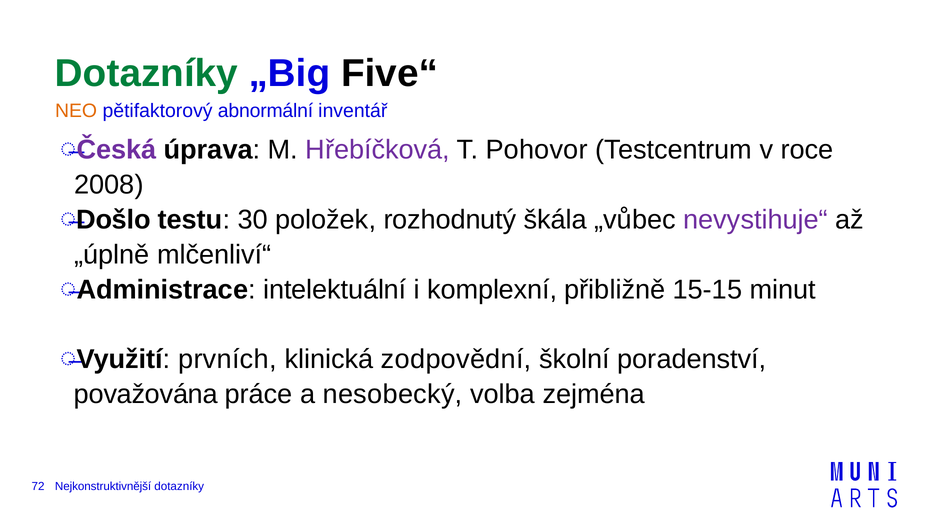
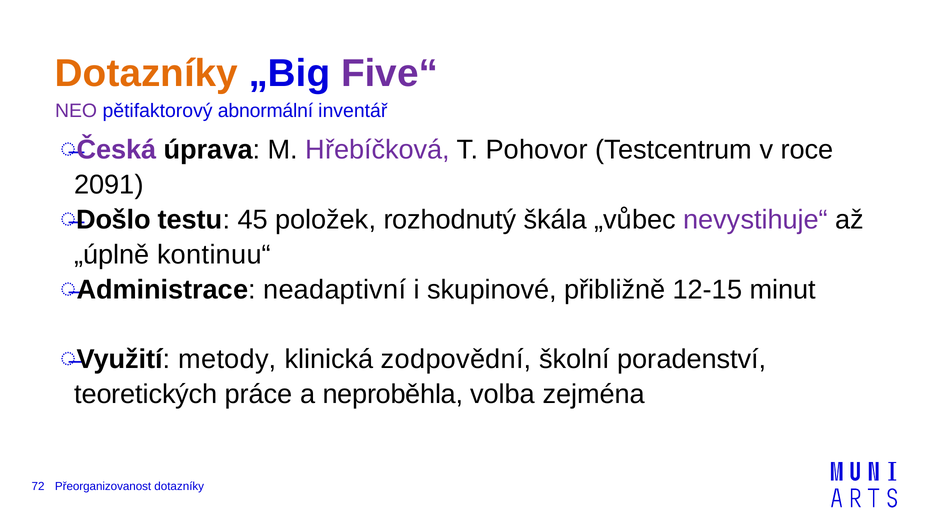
Dotazníky colour: green -> orange (146, 73)
Five“ colour: black -> purple (390, 73)
NEO colour: orange -> purple (76, 111)
2008: 2008 -> 2091 (109, 185)
30: 30 -> 45 (253, 220)
mlčenliví“: mlčenliví“ -> kontinuu“ (214, 254)
intelektuální: intelektuální -> neadaptivní (335, 289)
komplexní: komplexní -> skupinové (492, 289)
15-15: 15-15 -> 12-15 (707, 289)
prvních: prvních -> metody (227, 359)
považována: považována -> teoretických (146, 394)
nesobecký: nesobecký -> neproběhla (393, 394)
Nejkonstruktivnější: Nejkonstruktivnější -> Přeorganizovanost (103, 486)
